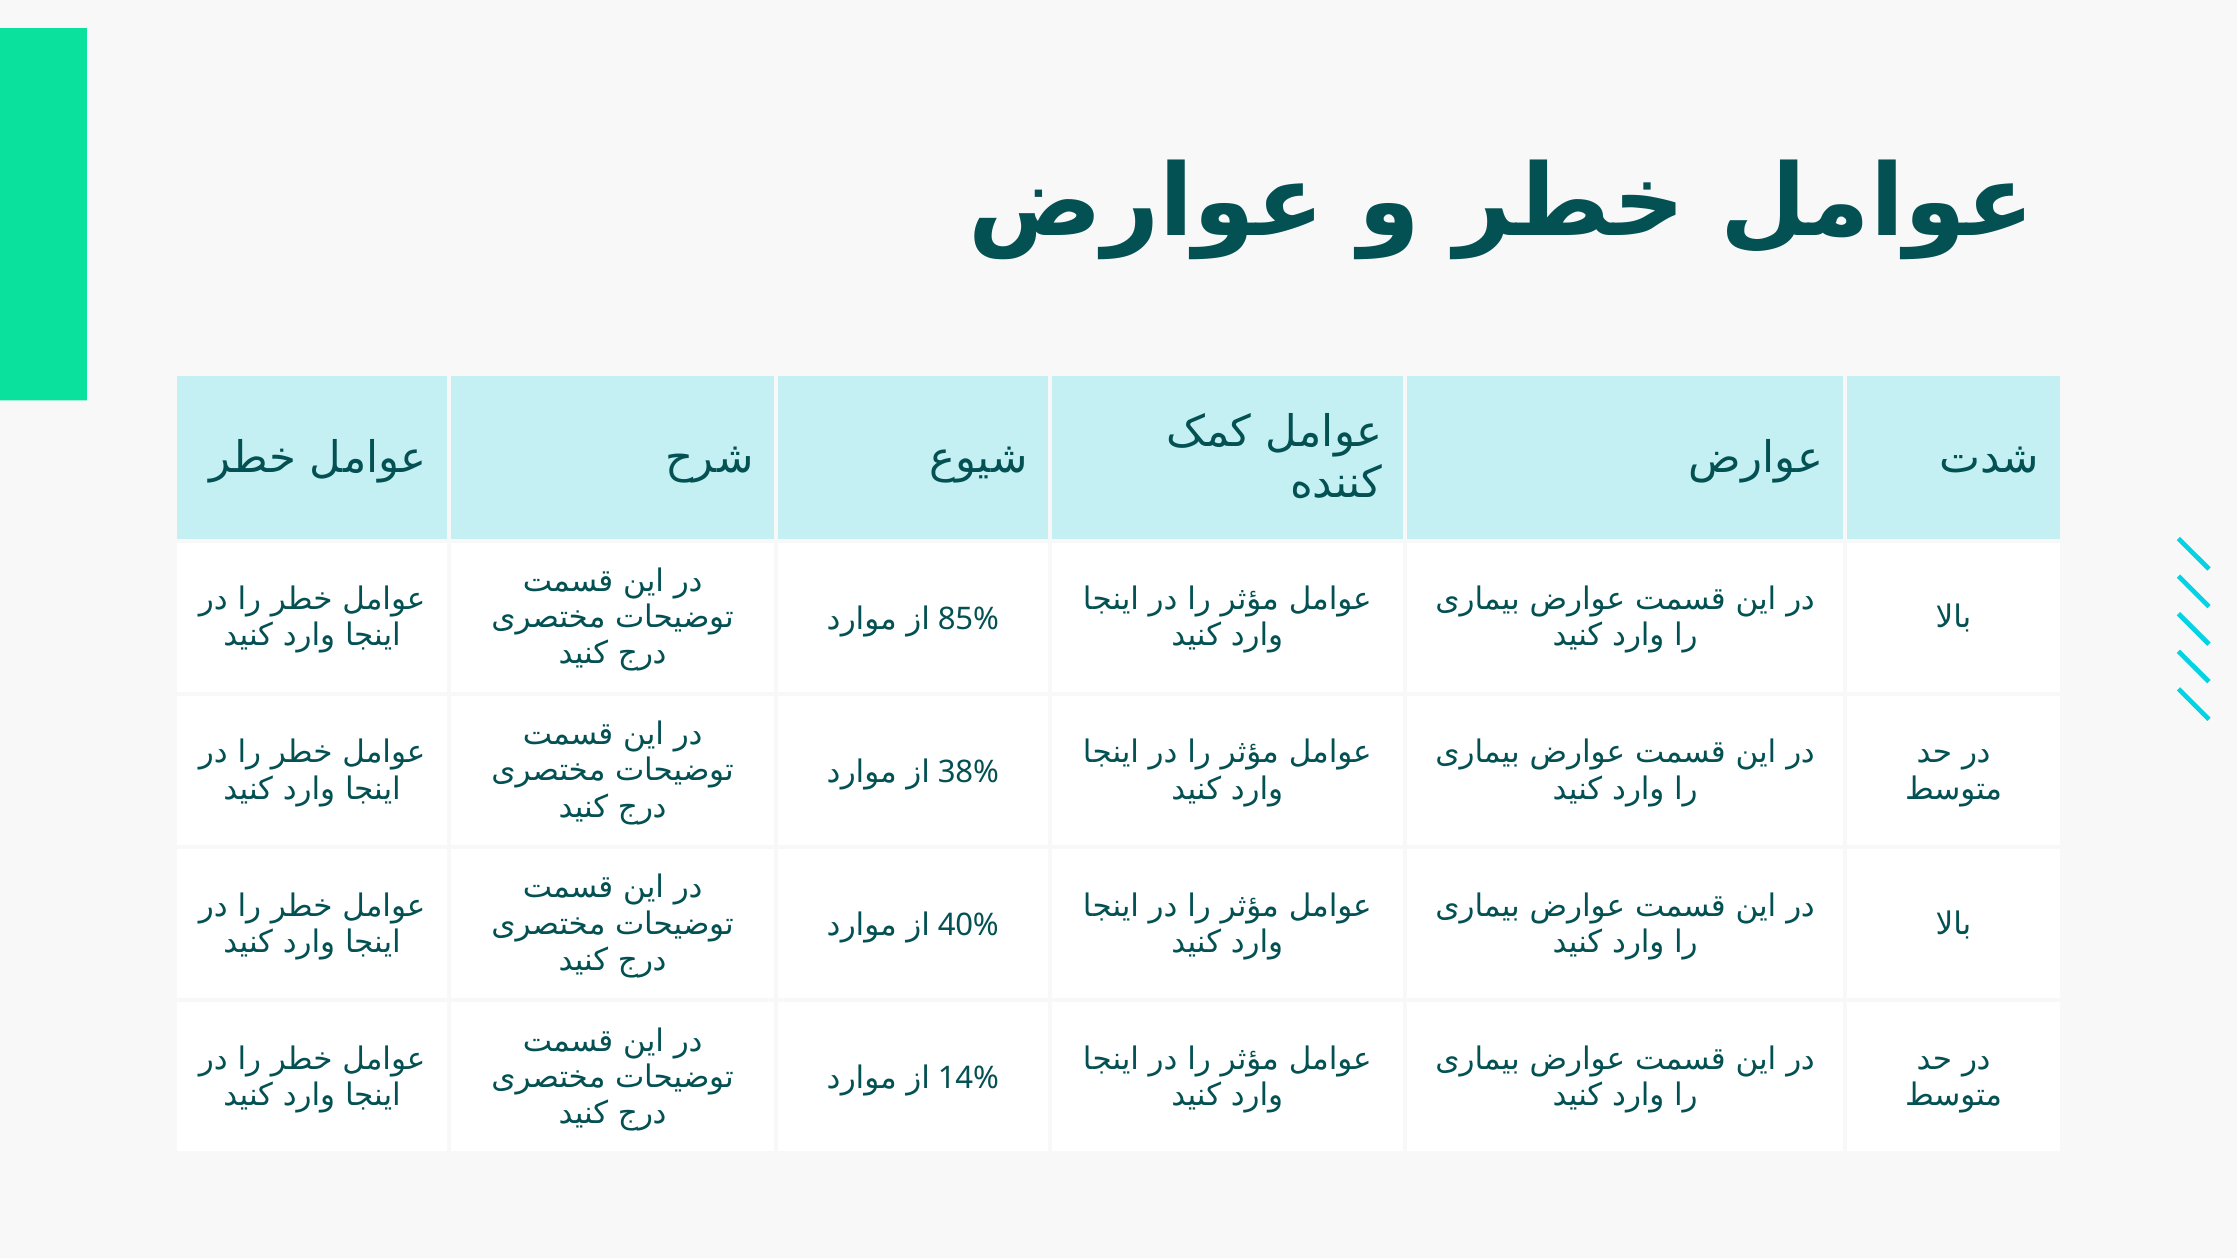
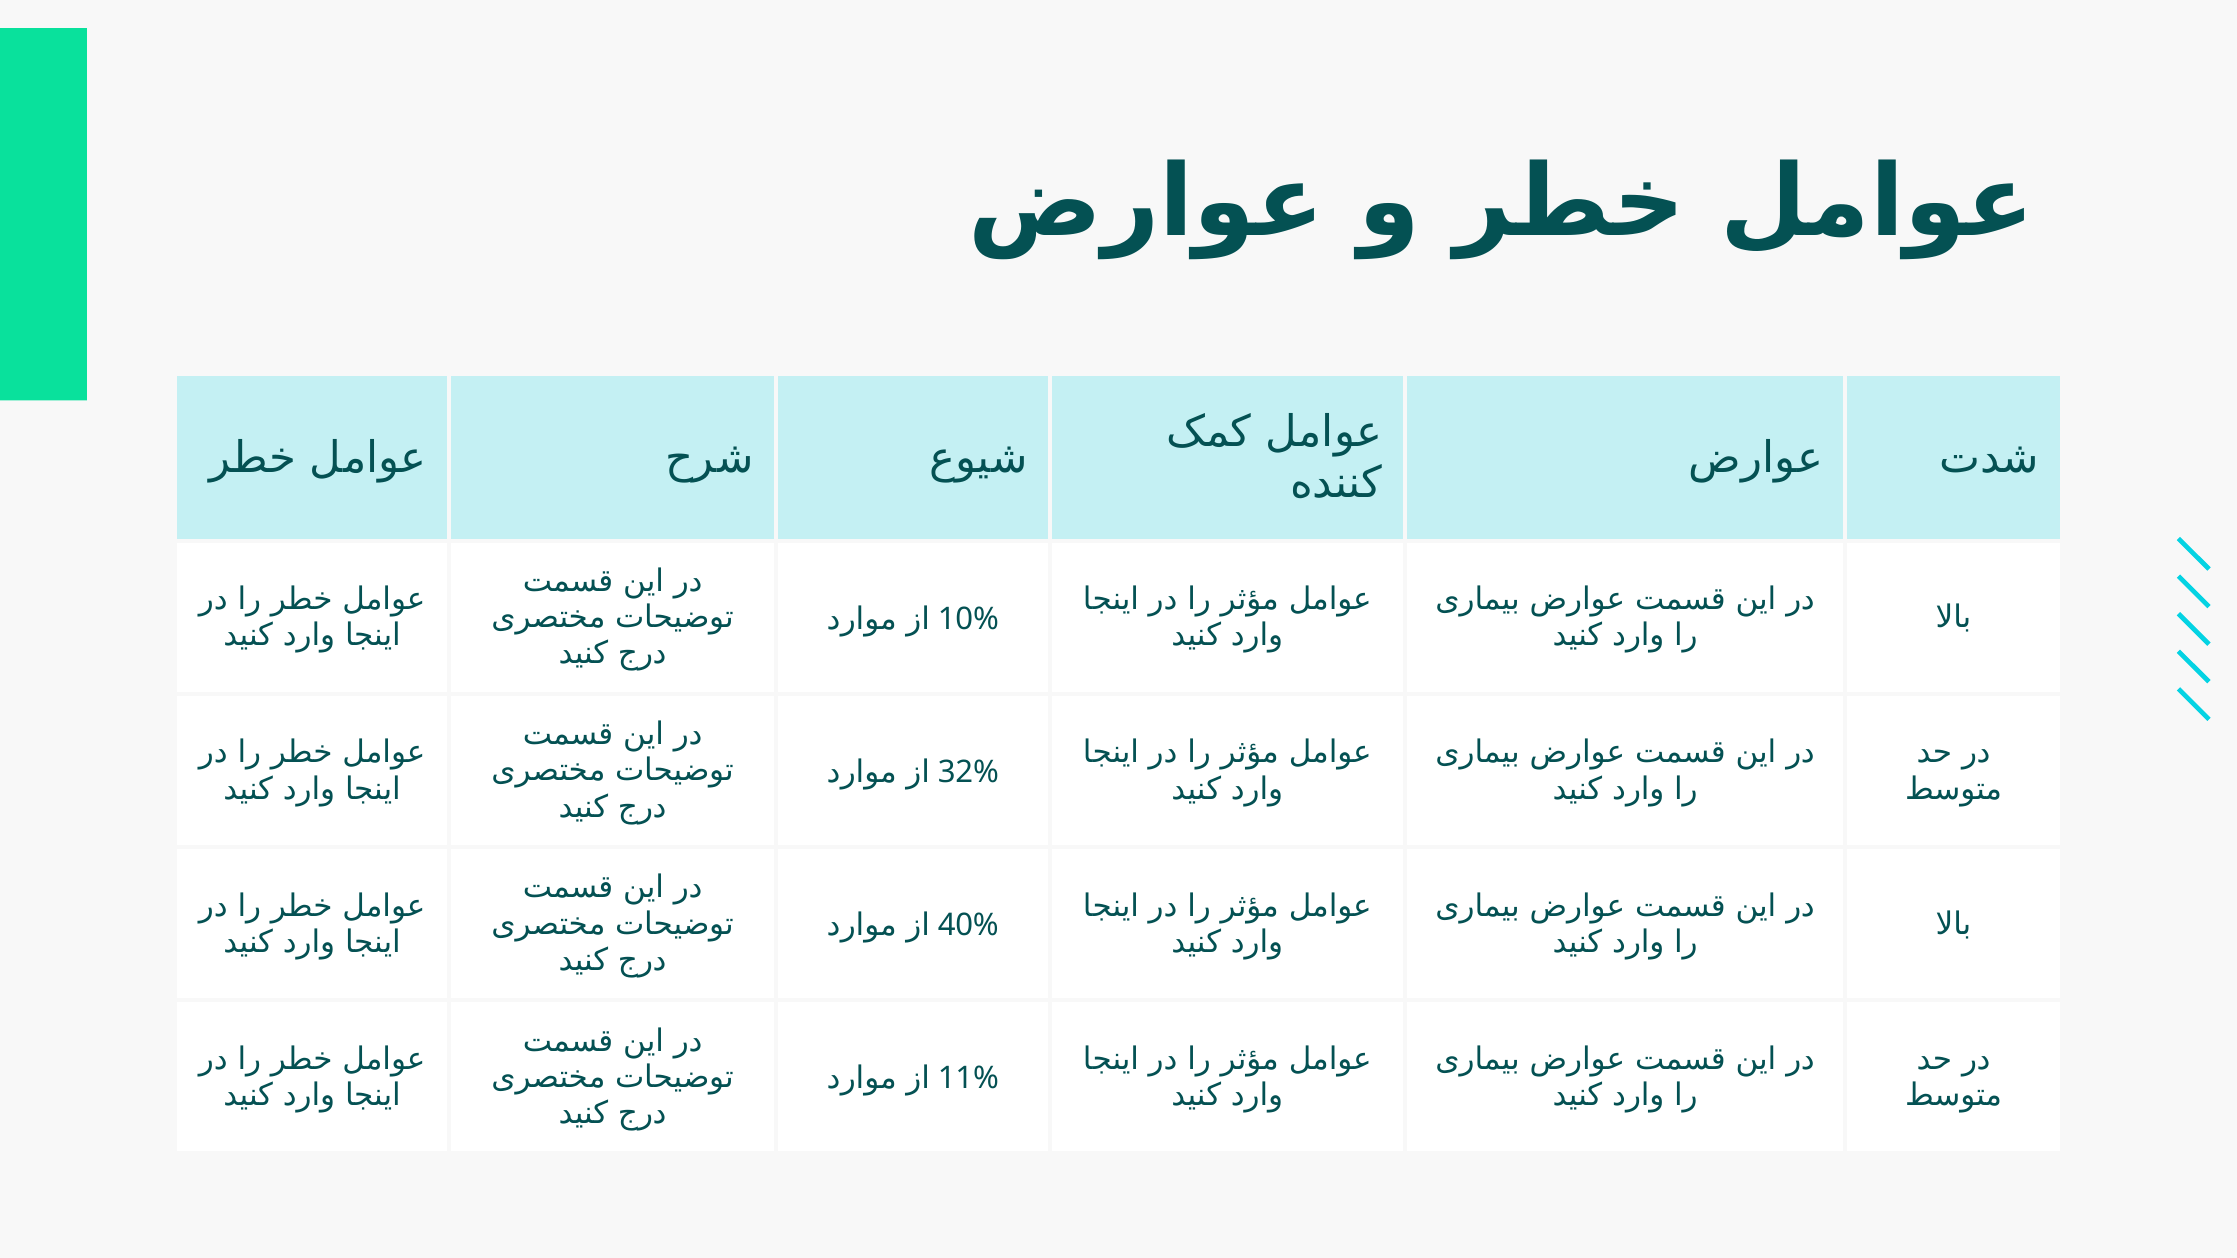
85%: 85% -> 10% (968, 619)
38%: 38% -> 32% (968, 772)
14%: 14% -> 11% (968, 1079)
